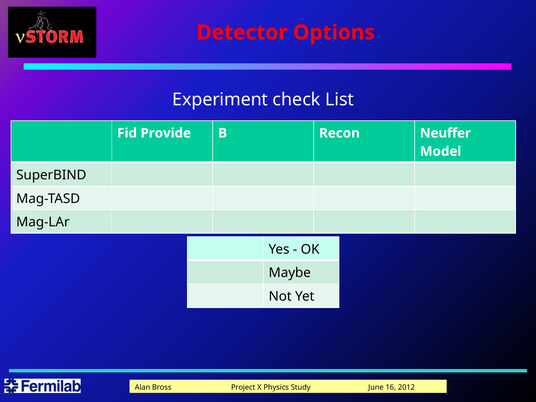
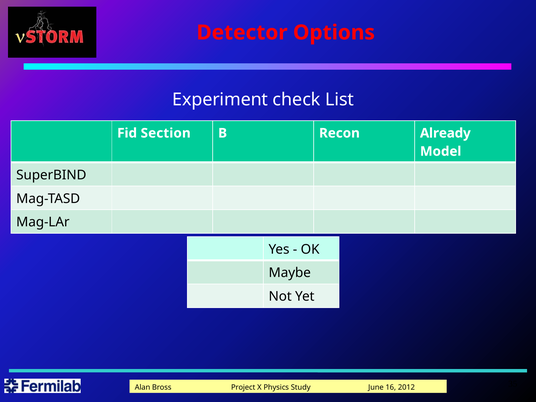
Provide: Provide -> Section (166, 133)
Neuffer: Neuffer -> Already (445, 133)
